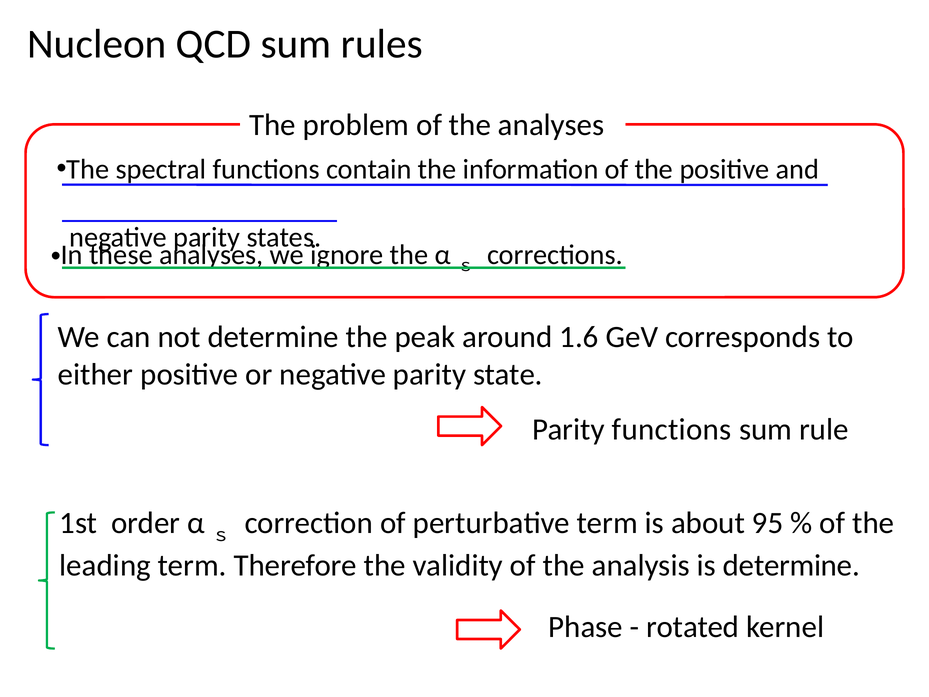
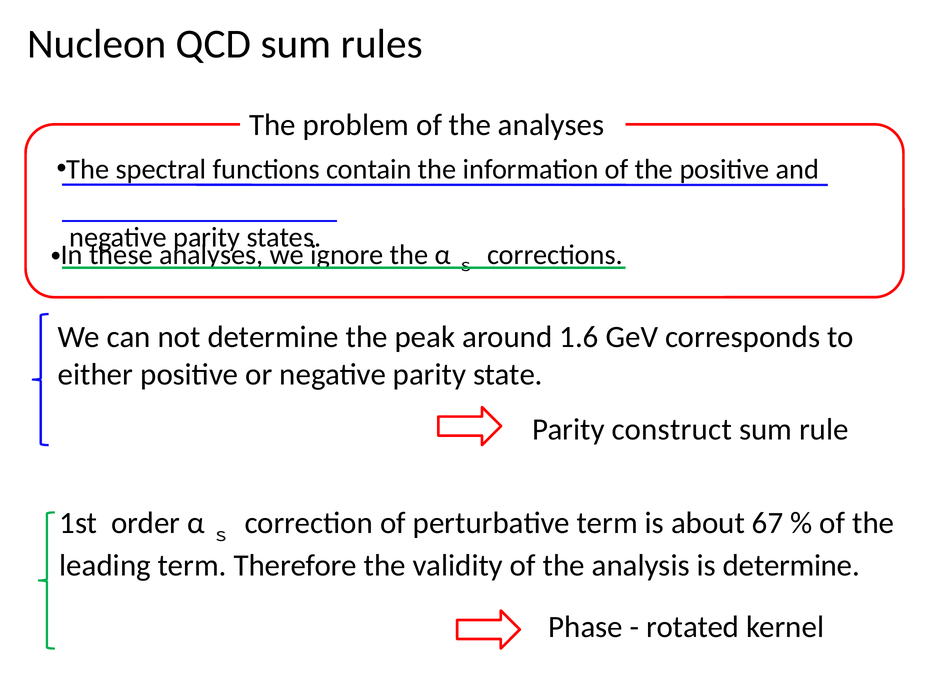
Parity functions: functions -> construct (672, 429)
95: 95 -> 67 (768, 523)
